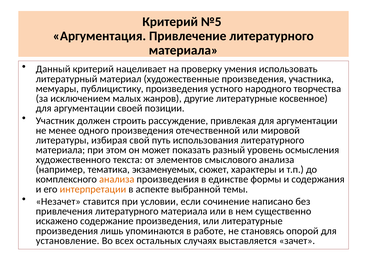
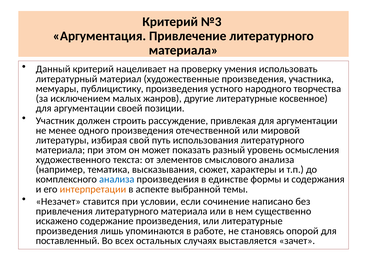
№5: №5 -> №3 (211, 22)
экзаменуемых: экзаменуемых -> высказывания (164, 170)
анализа colour: orange -> blue (117, 180)
установление: установление -> поставленный (68, 241)
